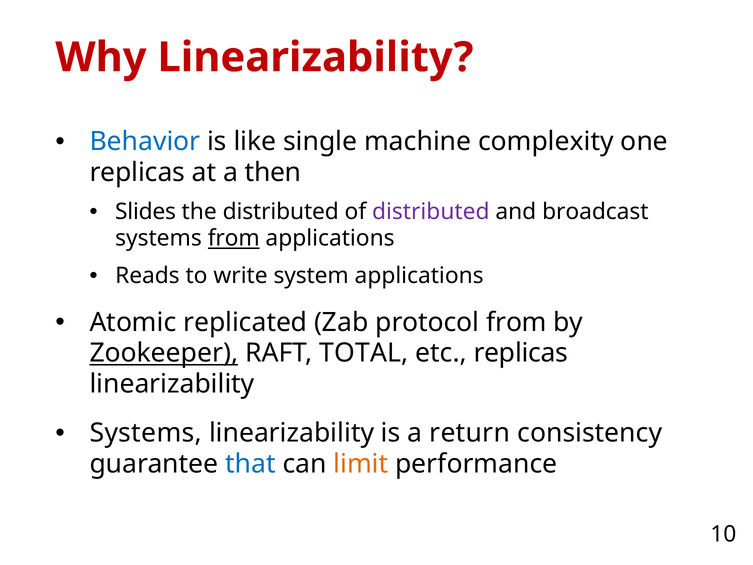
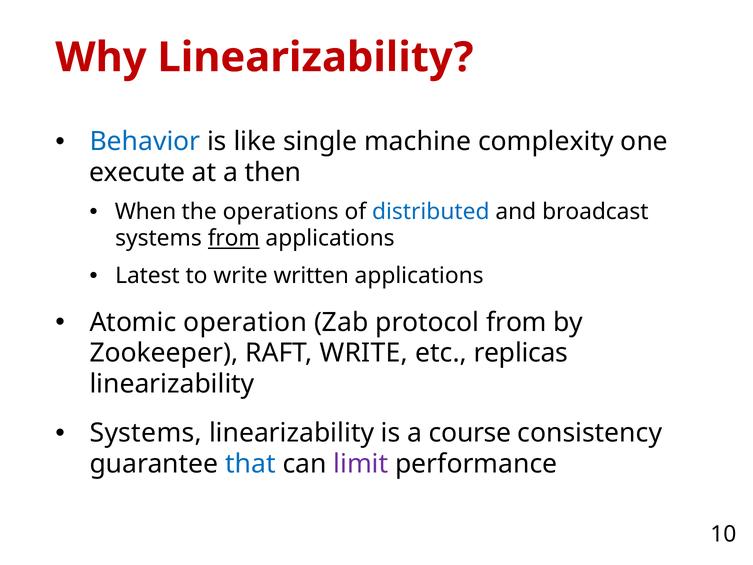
replicas: replicas -> execute (137, 172)
Slides: Slides -> When (146, 212)
the distributed: distributed -> operations (281, 212)
distributed colour: purple -> blue (431, 212)
Reads: Reads -> Latest (147, 276)
system: system -> written (311, 276)
replicated: replicated -> operation (245, 322)
Zookeeper underline: present -> none (164, 353)
RAFT TOTAL: TOTAL -> WRITE (364, 353)
return: return -> course (470, 433)
limit colour: orange -> purple (361, 464)
